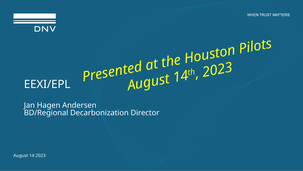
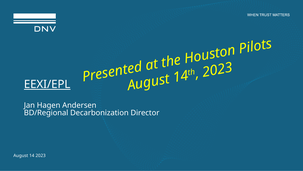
EEXI/EPL underline: none -> present (47, 84)
